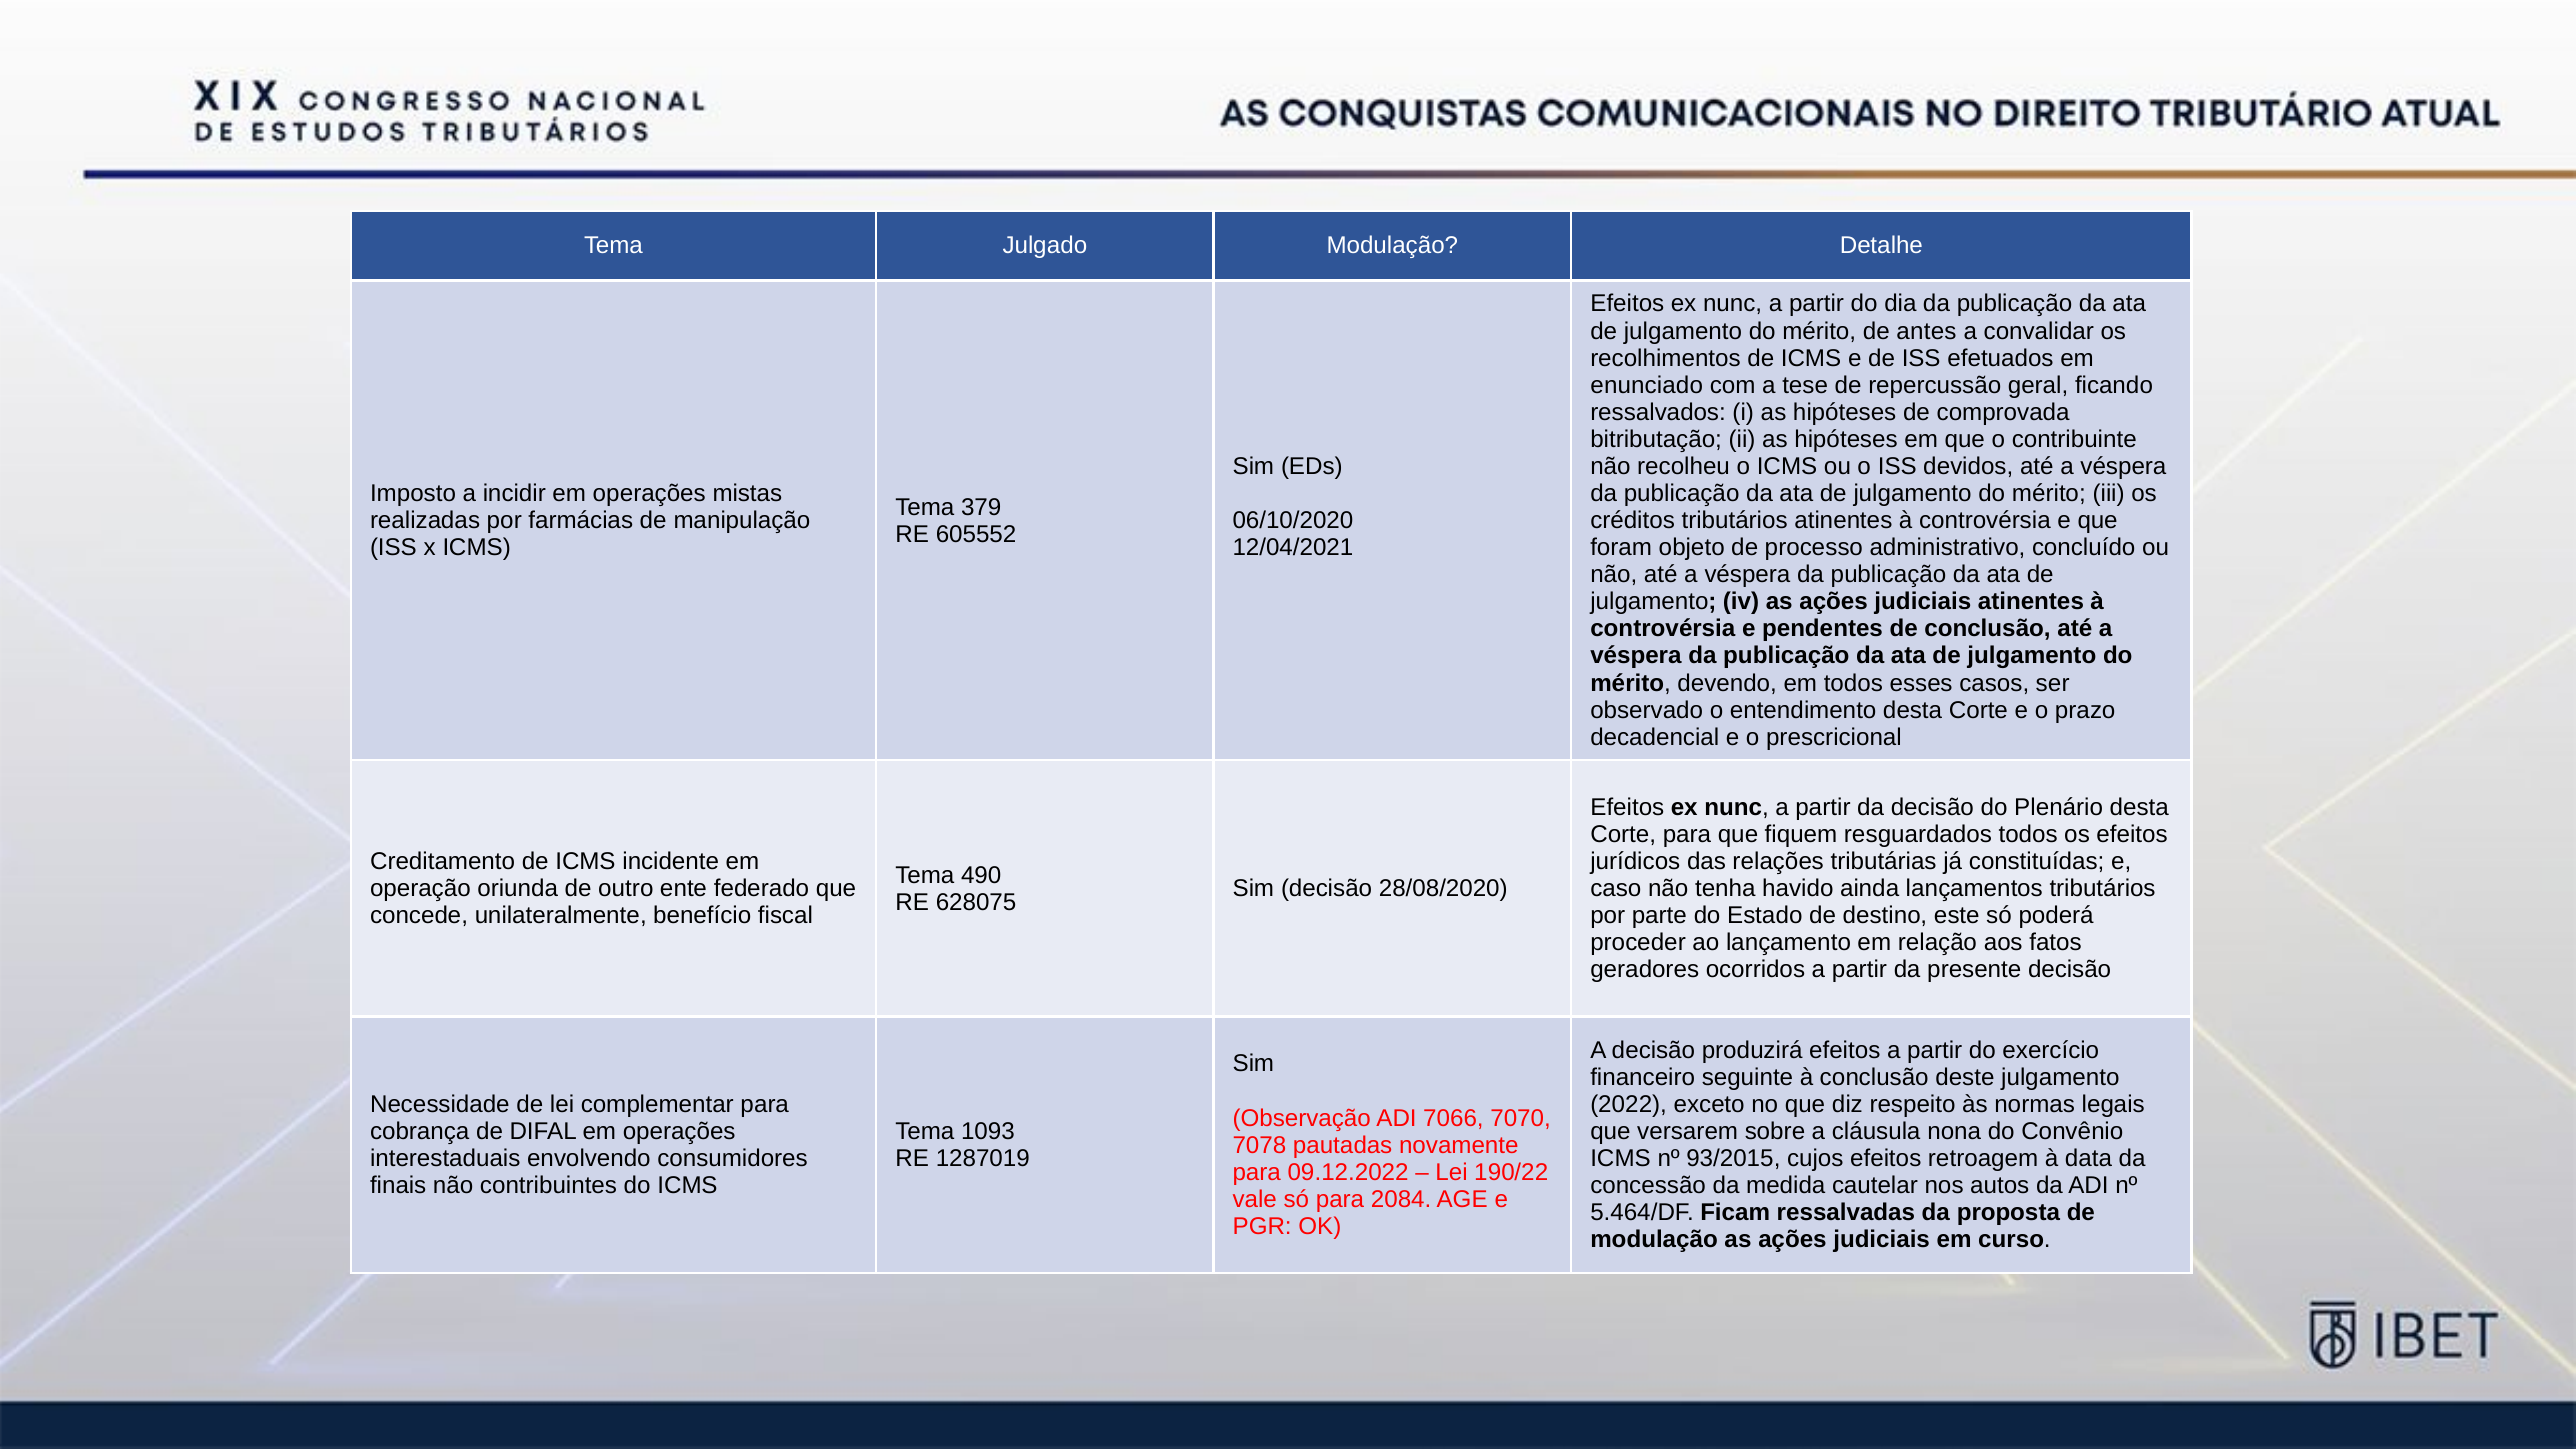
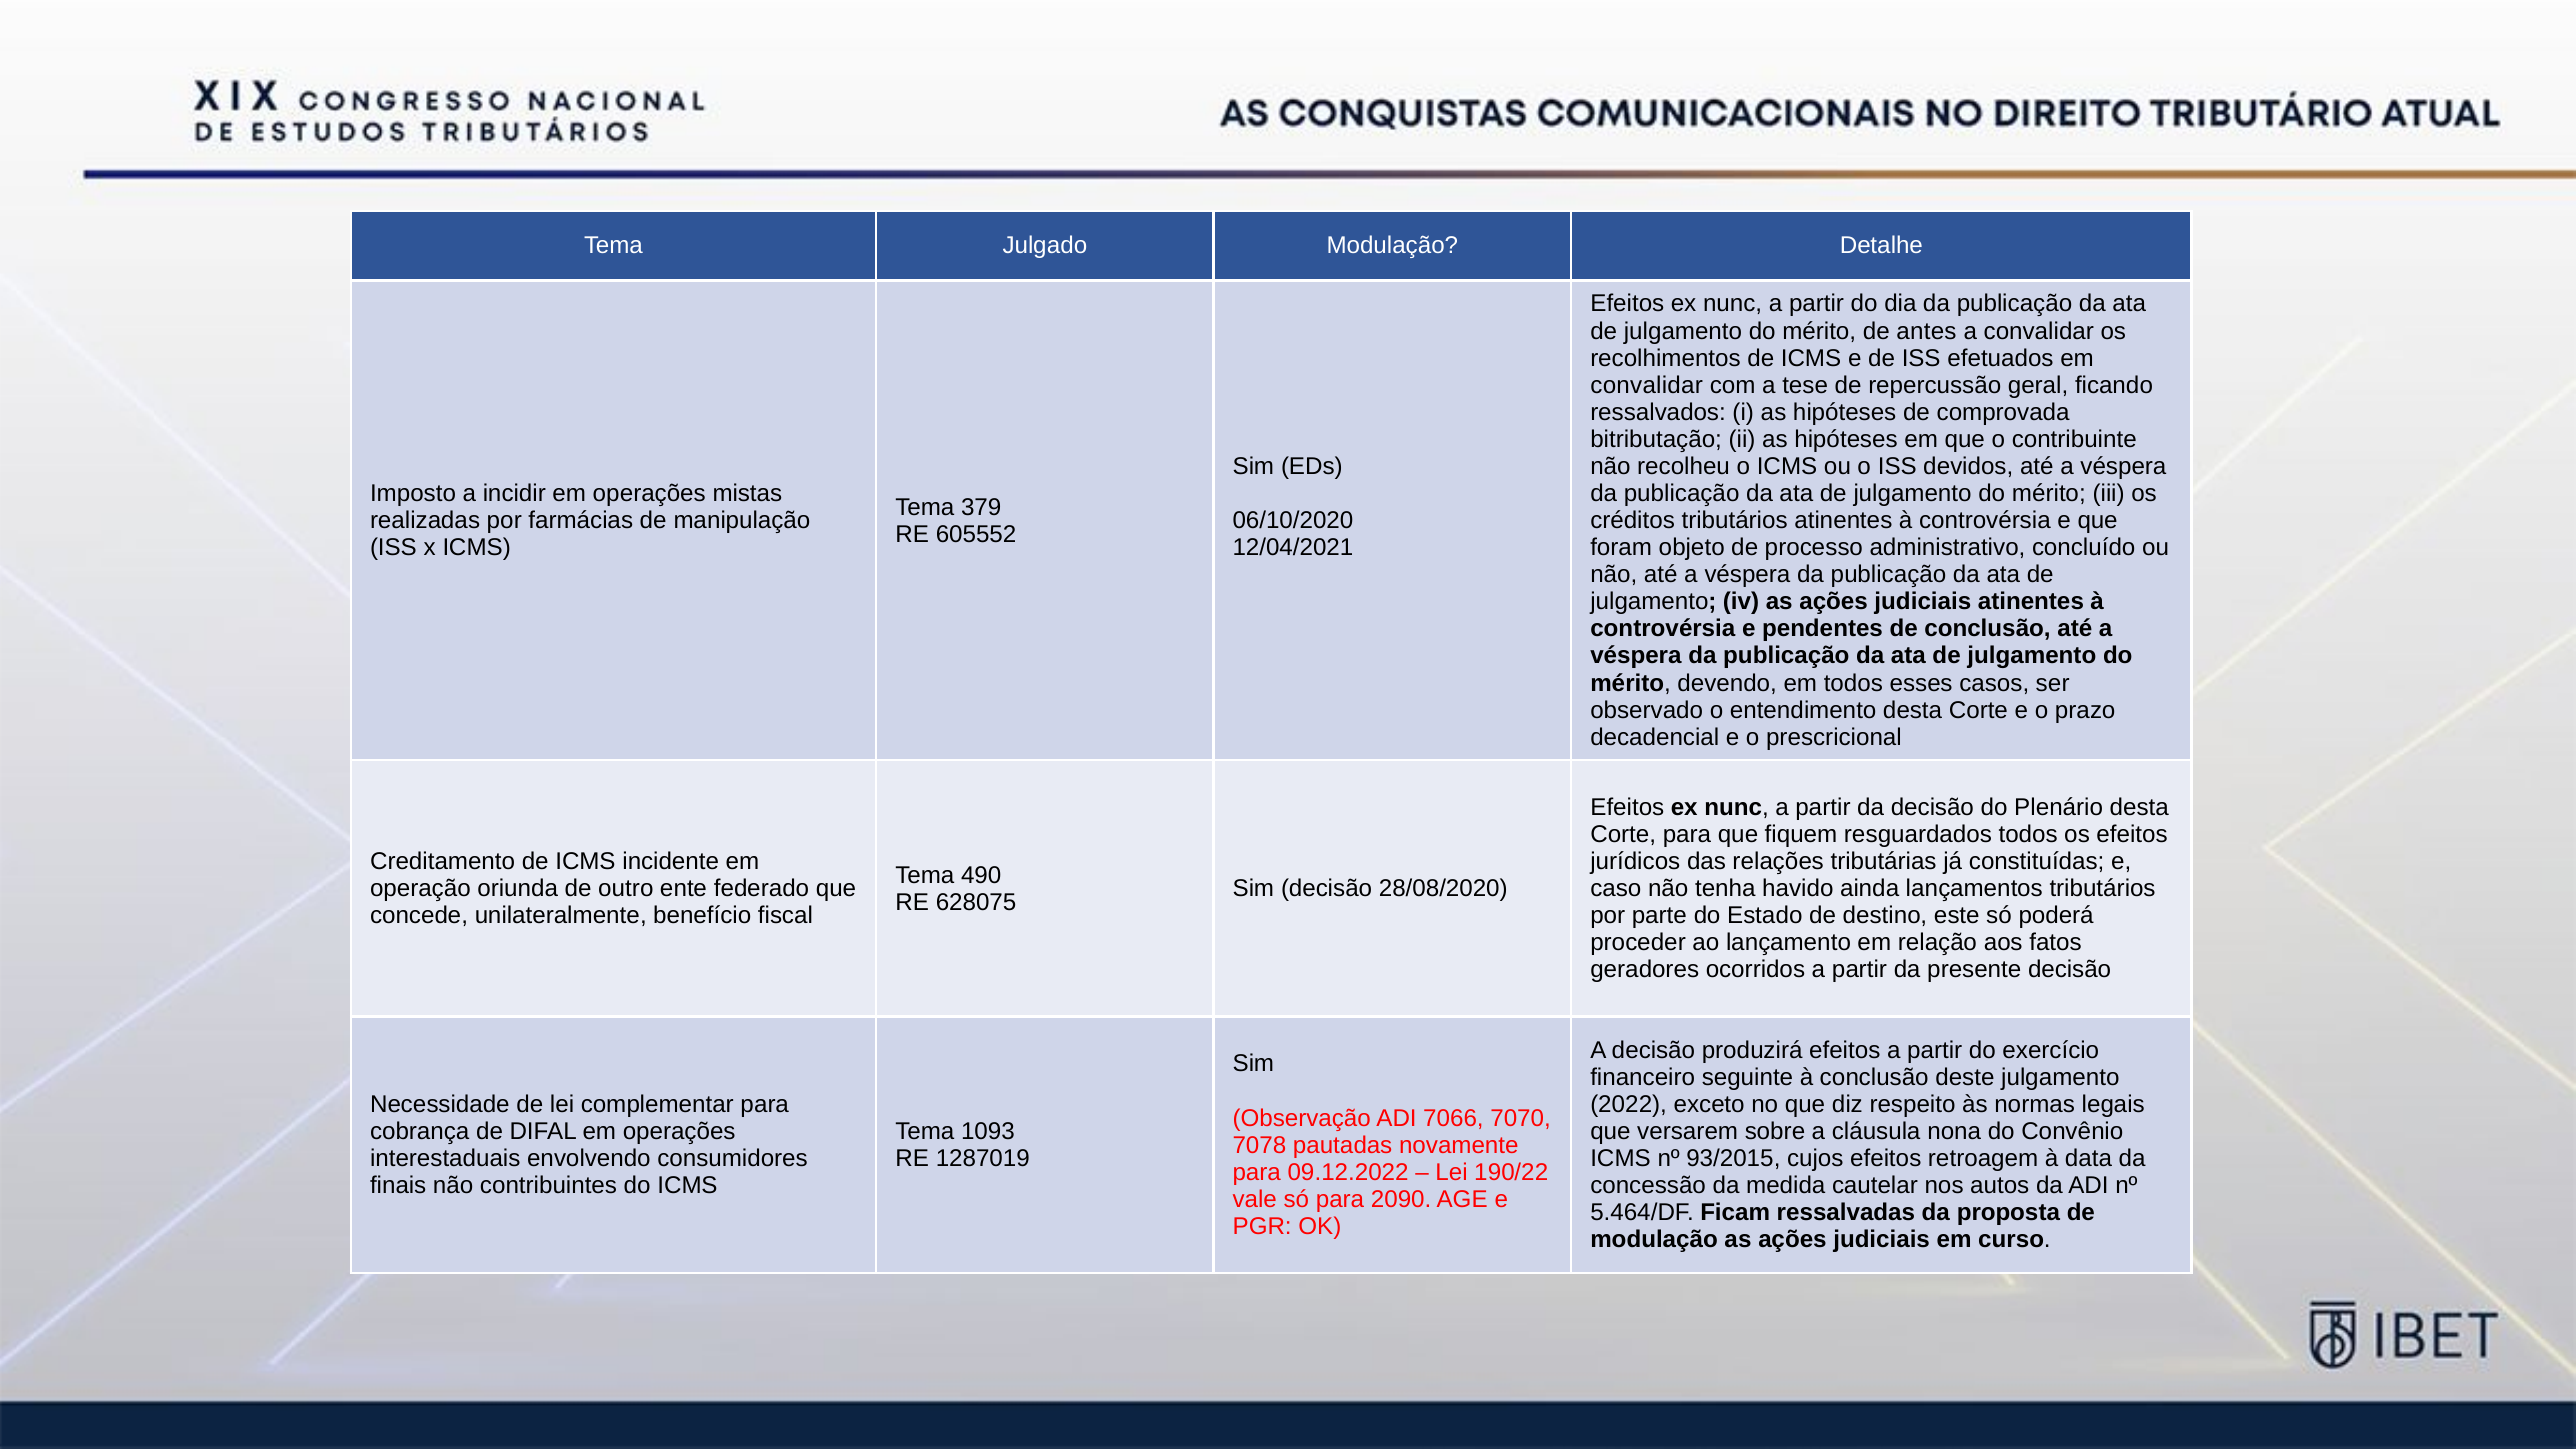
enunciado: enunciado -> convalidar (1647, 385)
2084: 2084 -> 2090 (1401, 1199)
